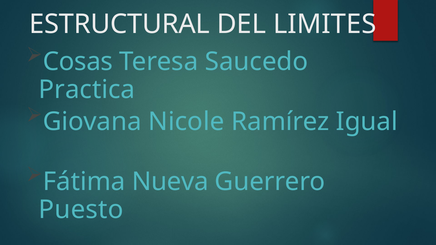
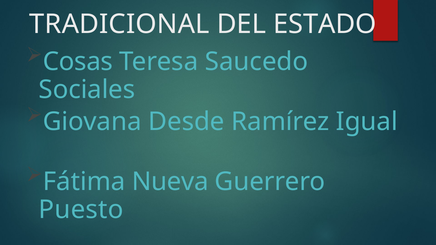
ESTRUCTURAL: ESTRUCTURAL -> TRADICIONAL (119, 24)
LIMITES: LIMITES -> ESTADO (325, 24)
Practica: Practica -> Sociales (87, 90)
Nicole: Nicole -> Desde (186, 122)
